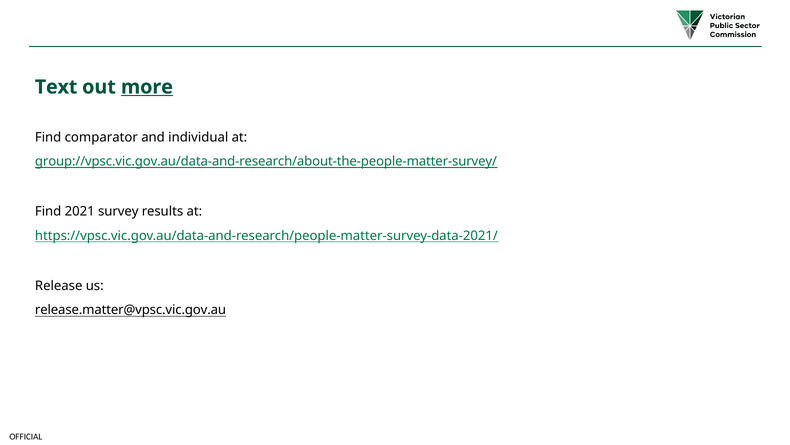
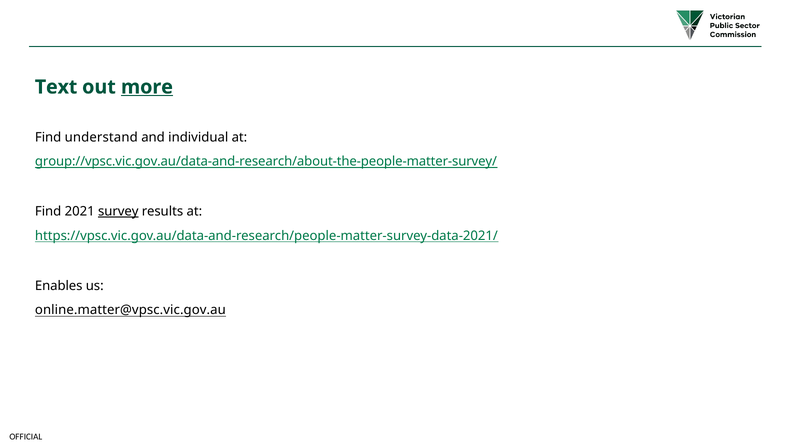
comparator: comparator -> understand (101, 137)
survey underline: none -> present (118, 211)
Release: Release -> Enables (59, 285)
release.matter@vpsc.vic.gov.au: release.matter@vpsc.vic.gov.au -> online.matter@vpsc.vic.gov.au (130, 310)
